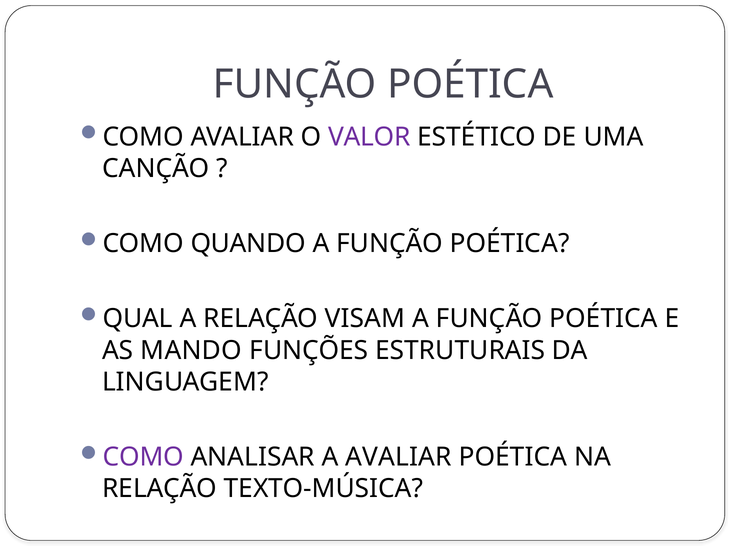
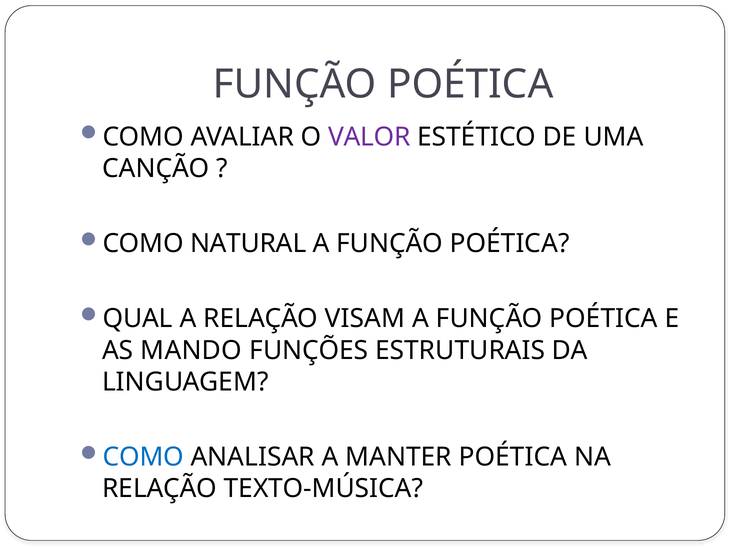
QUANDO: QUANDO -> NATURAL (248, 243)
COMO colour: purple -> blue (143, 457)
A AVALIAR: AVALIAR -> MANTER (399, 457)
